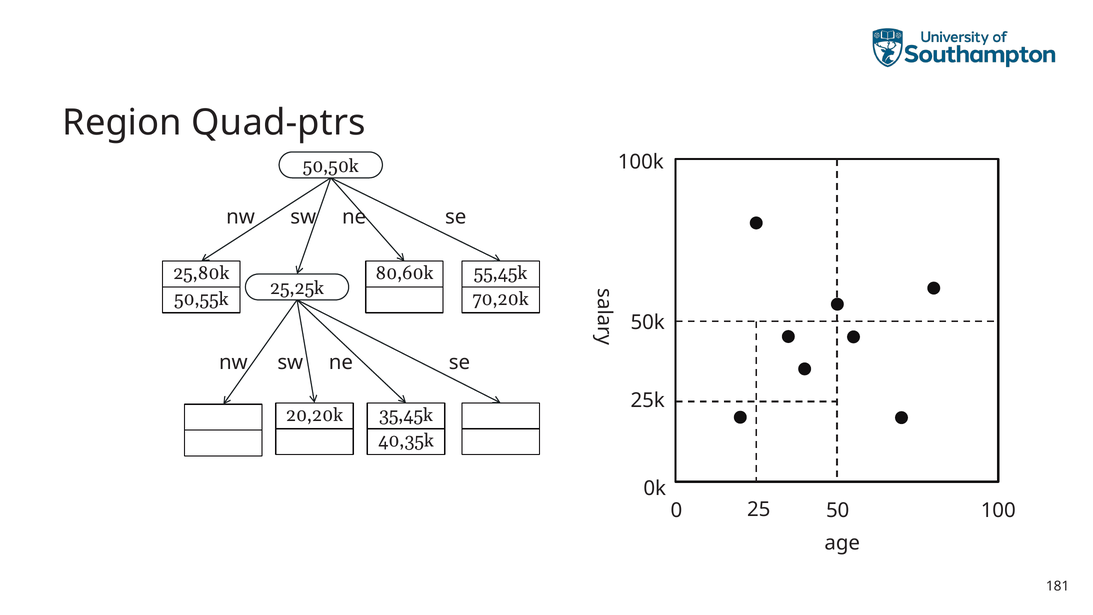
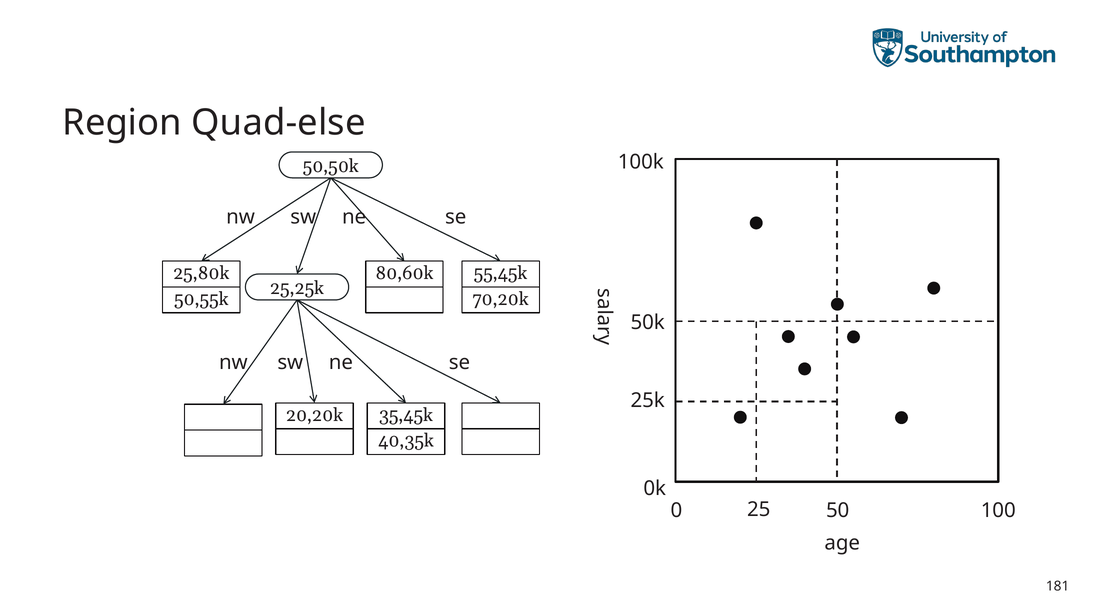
Quad-ptrs: Quad-ptrs -> Quad-else (279, 123)
